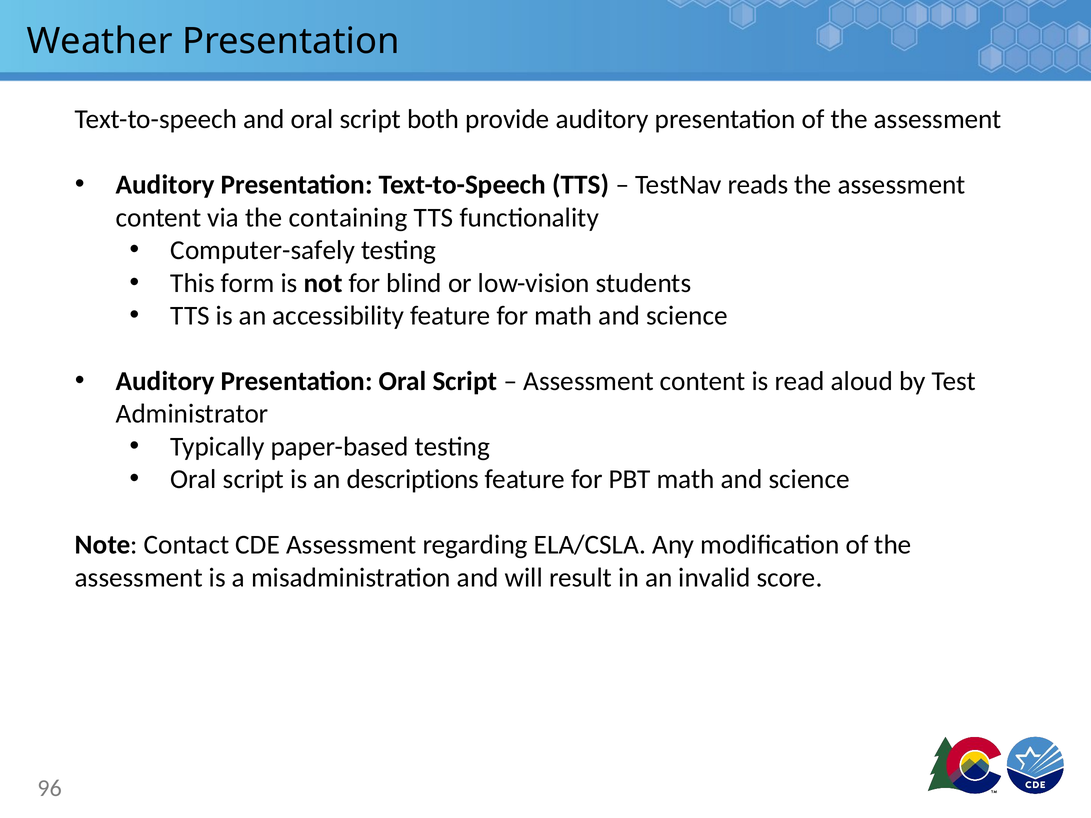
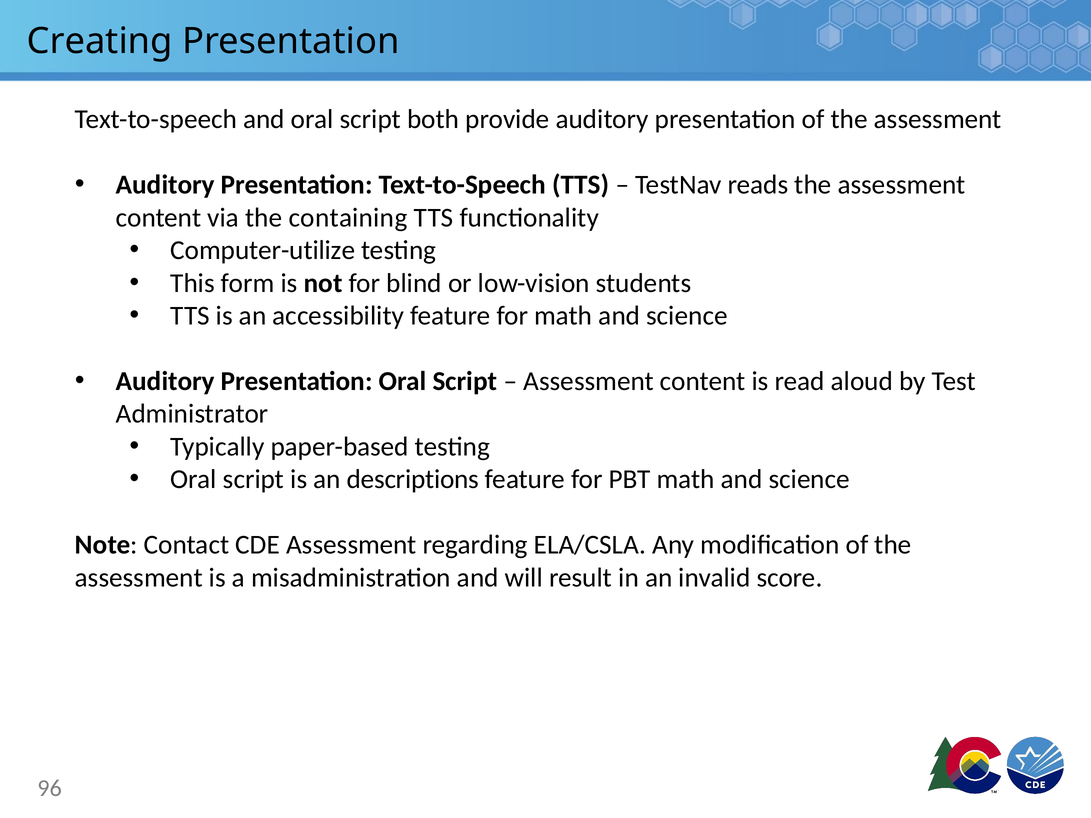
Weather: Weather -> Creating (100, 41)
Computer-safely: Computer-safely -> Computer-utilize (263, 250)
